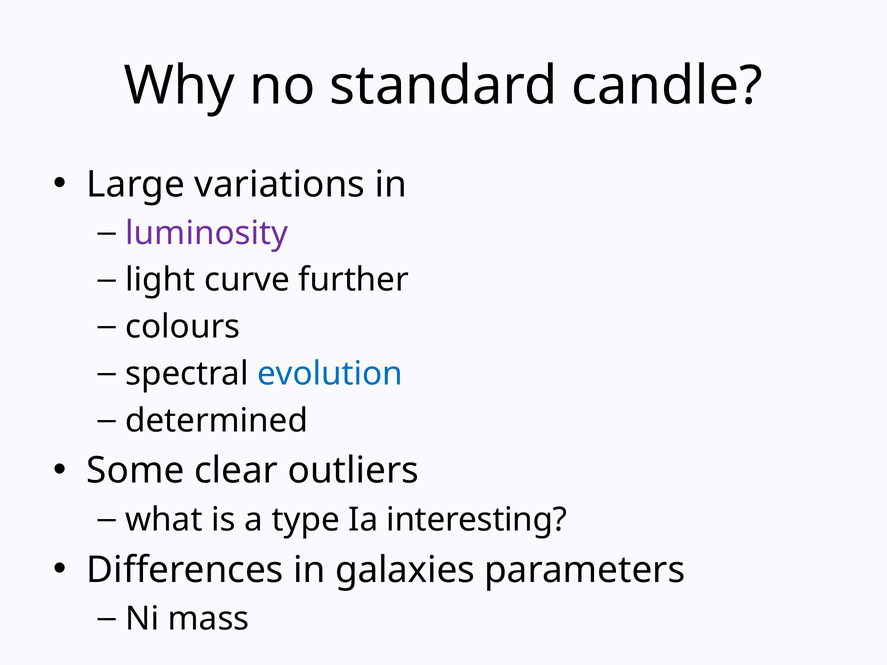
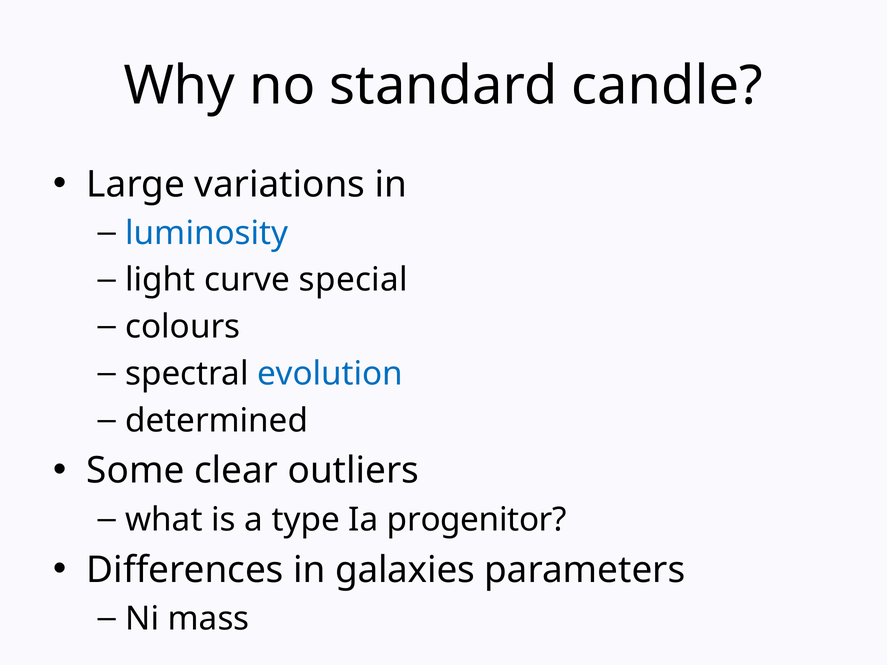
luminosity colour: purple -> blue (207, 233)
further: further -> special (353, 280)
interesting: interesting -> progenitor (477, 520)
